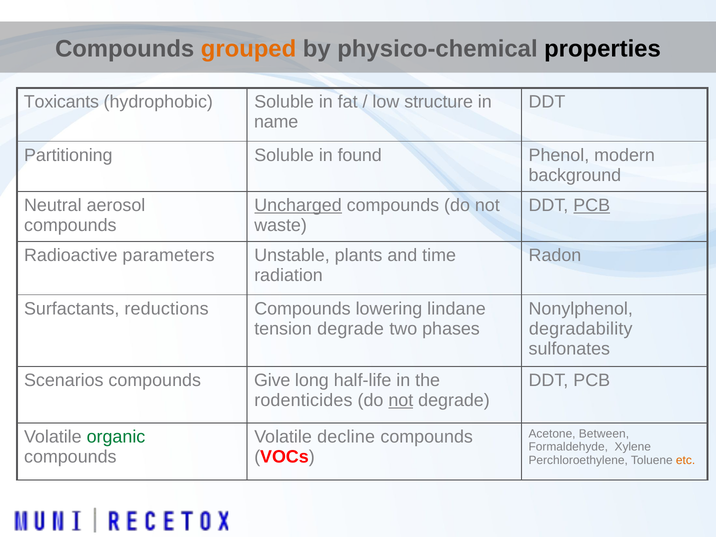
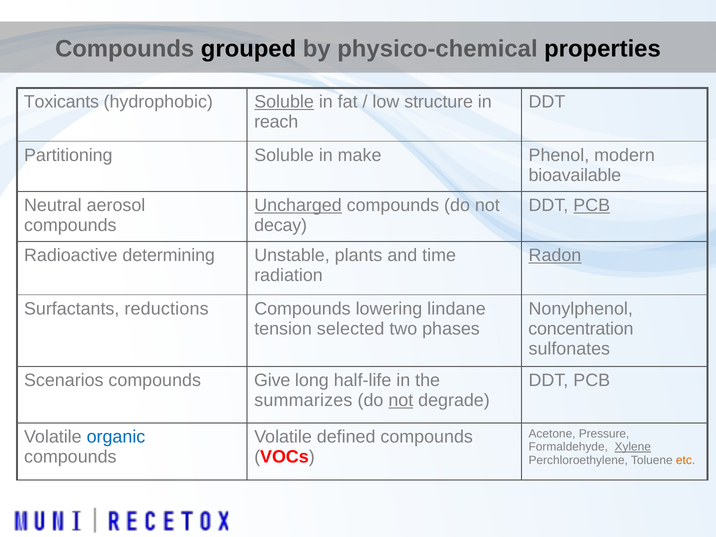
grouped colour: orange -> black (249, 49)
Soluble underline: none -> present (284, 102)
name: name -> reach (276, 122)
found: found -> make (360, 155)
background: background -> bioavailable (575, 175)
waste: waste -> decay (281, 225)
parameters: parameters -> determining (169, 255)
Radon underline: none -> present (555, 255)
tension degrade: degrade -> selected (351, 329)
degradability: degradability -> concentration (581, 329)
rodenticides: rodenticides -> summarizes (303, 400)
Between: Between -> Pressure (604, 434)
organic colour: green -> blue (116, 437)
decline: decline -> defined (346, 437)
Xylene underline: none -> present (633, 447)
